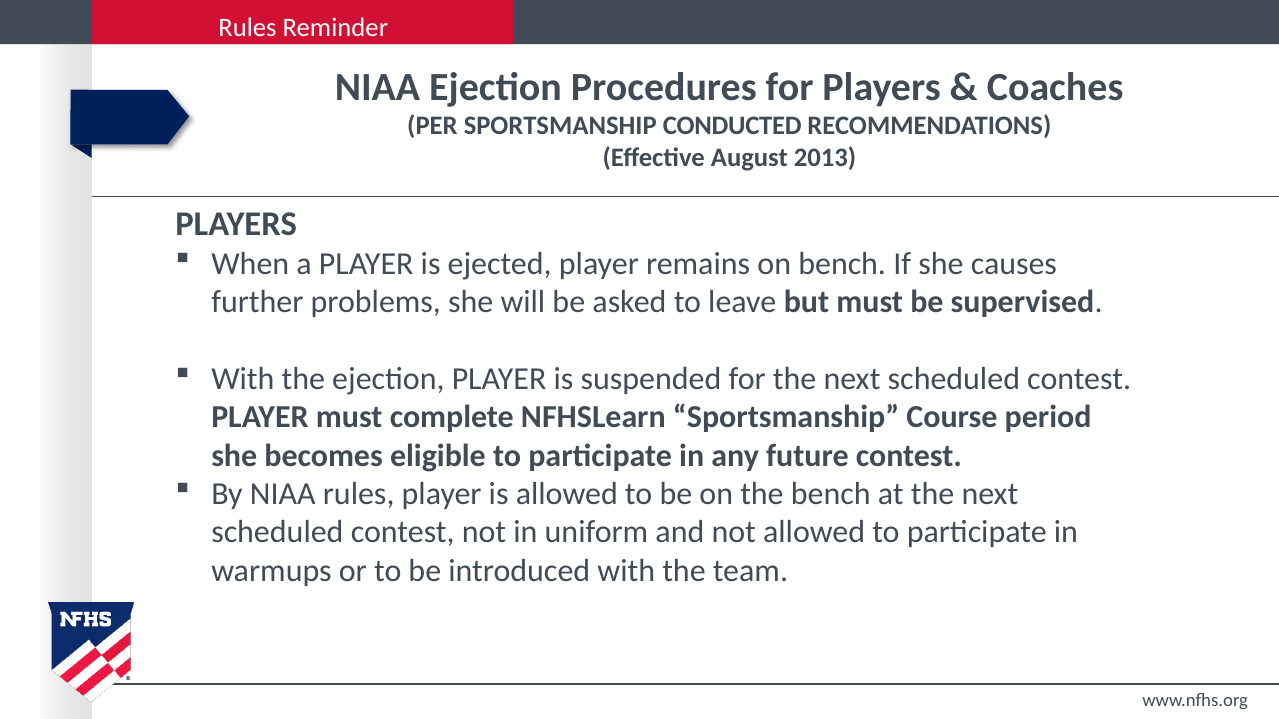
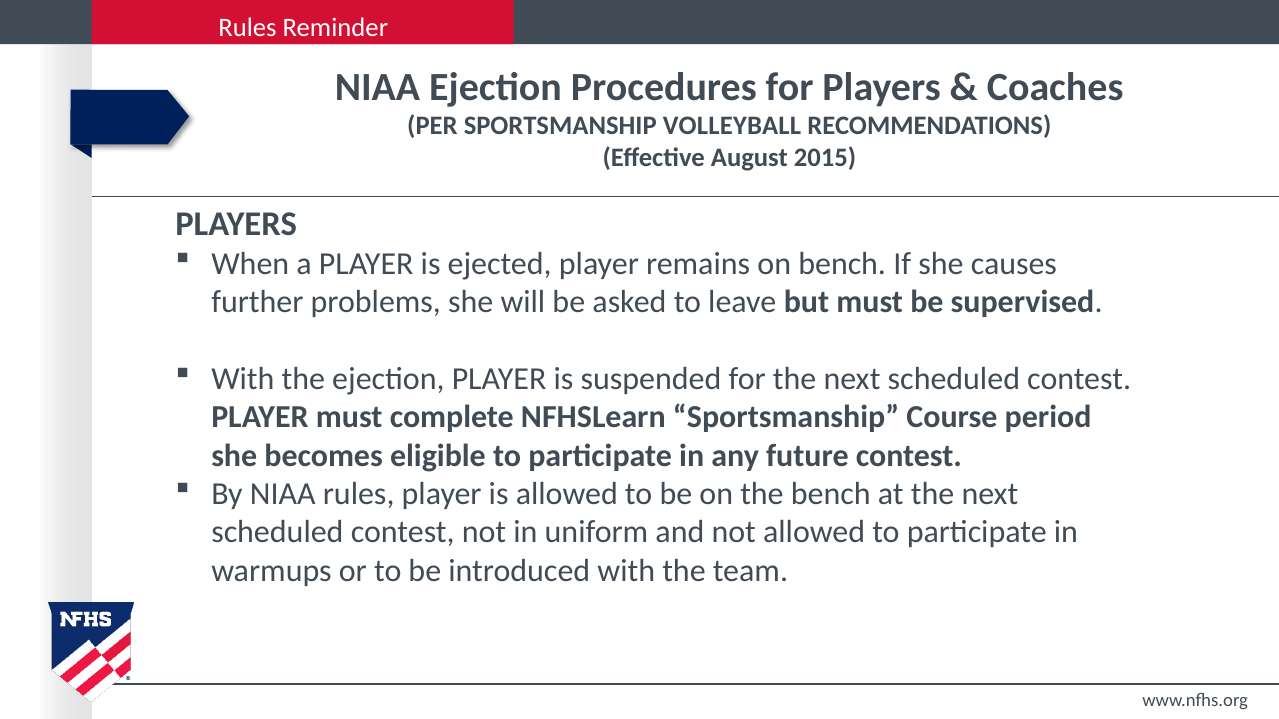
CONDUCTED: CONDUCTED -> VOLLEYBALL (732, 126)
2013: 2013 -> 2015 (825, 158)
